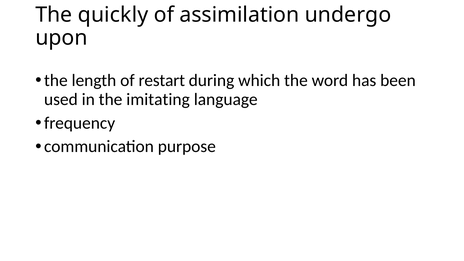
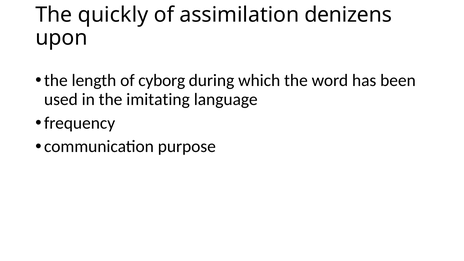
undergo: undergo -> denizens (348, 15)
restart: restart -> cyborg (162, 81)
